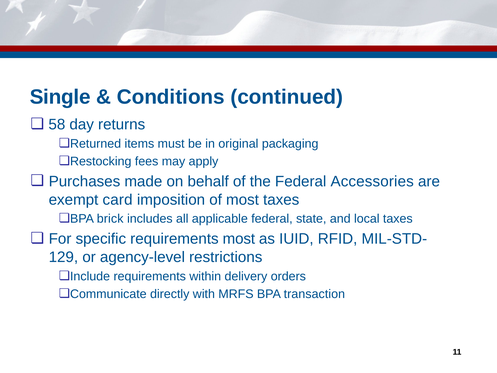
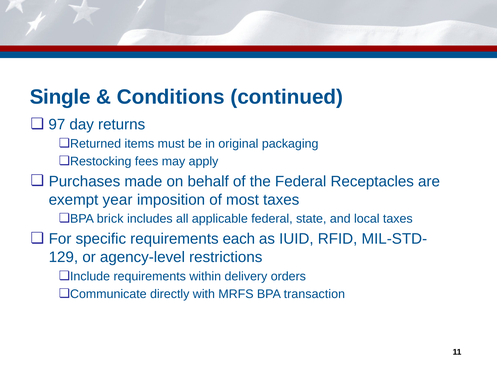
58: 58 -> 97 (57, 124)
Accessories: Accessories -> Receptacles (372, 181)
card: card -> year (118, 200)
requirements most: most -> each (239, 239)
